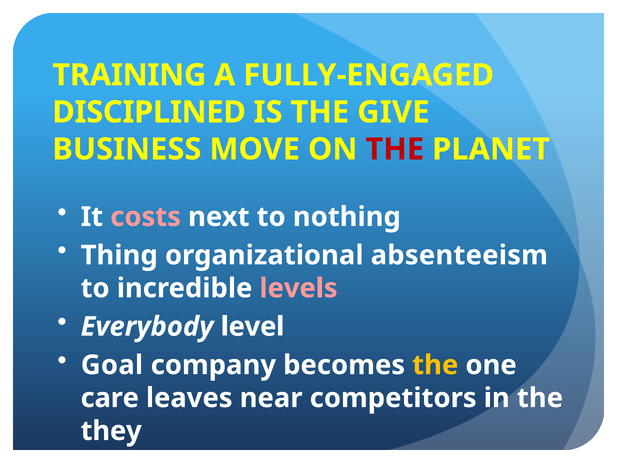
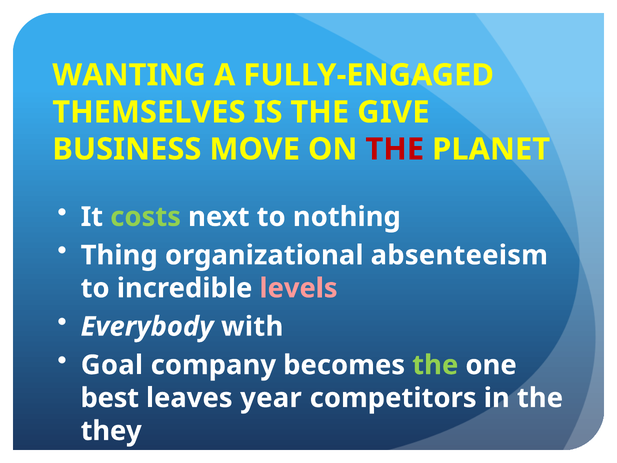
TRAINING: TRAINING -> WANTING (129, 75)
DISCIPLINED: DISCIPLINED -> THEMSELVES (149, 112)
costs colour: pink -> light green (146, 217)
level: level -> with (252, 326)
the colour: yellow -> light green (435, 365)
care: care -> best (110, 398)
near: near -> year (271, 398)
